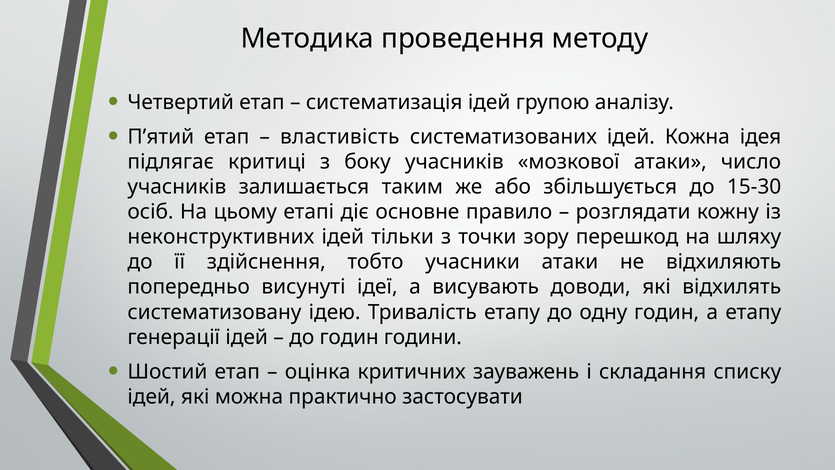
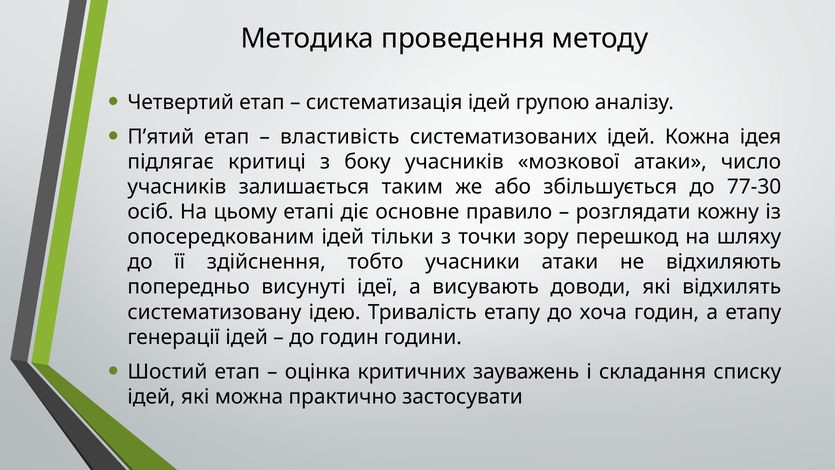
15-30: 15-30 -> 77-30 (754, 187)
неконструктивних: неконструктивних -> опосередкованим (221, 237)
одну: одну -> хоча (603, 312)
